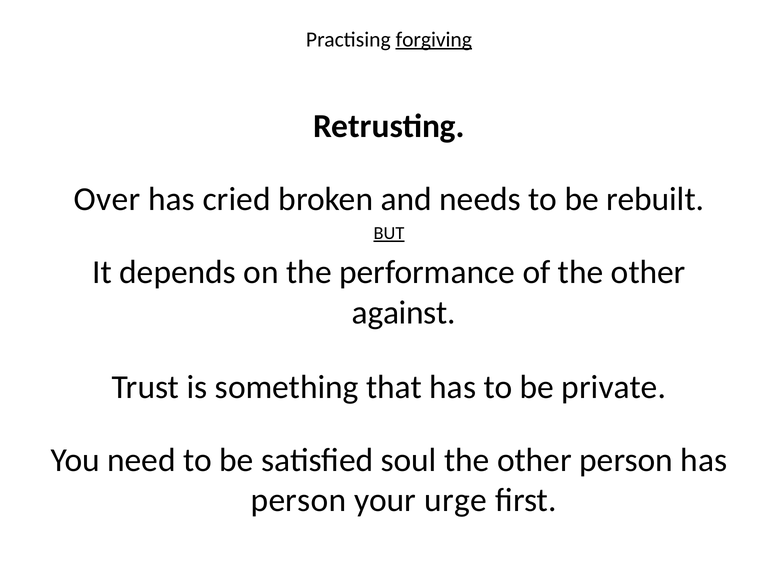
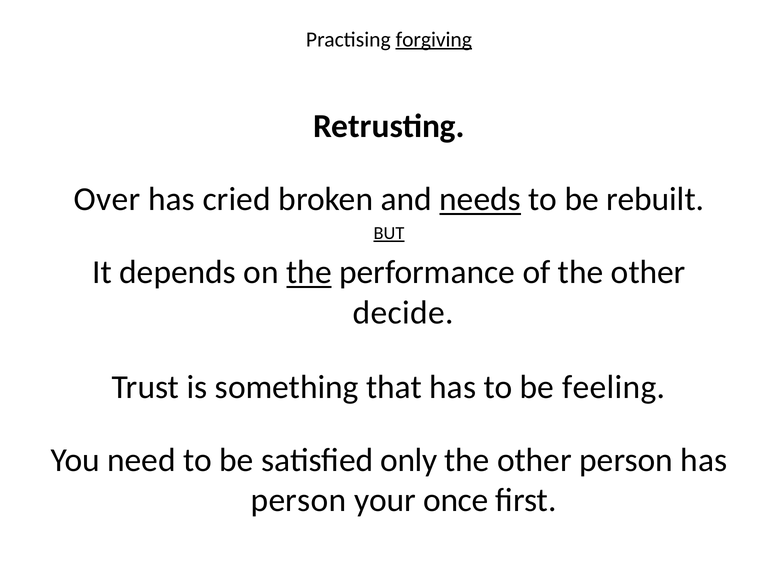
needs underline: none -> present (480, 200)
the underline: none -> present (309, 273)
against: against -> decide (403, 313)
private: private -> feeling (614, 387)
soul: soul -> only (409, 461)
urge: urge -> once (456, 501)
